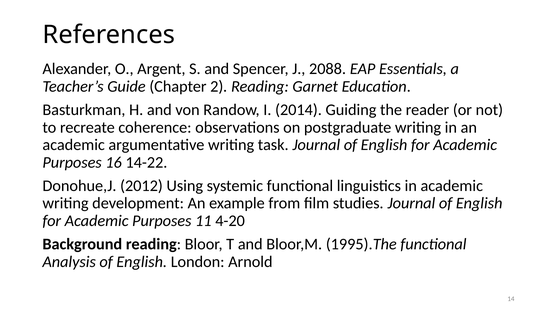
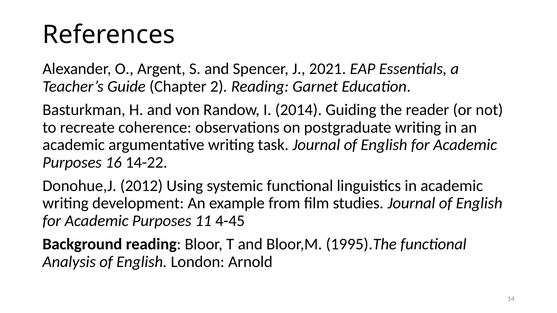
2088: 2088 -> 2021 (328, 69)
4-20: 4-20 -> 4-45 (230, 221)
